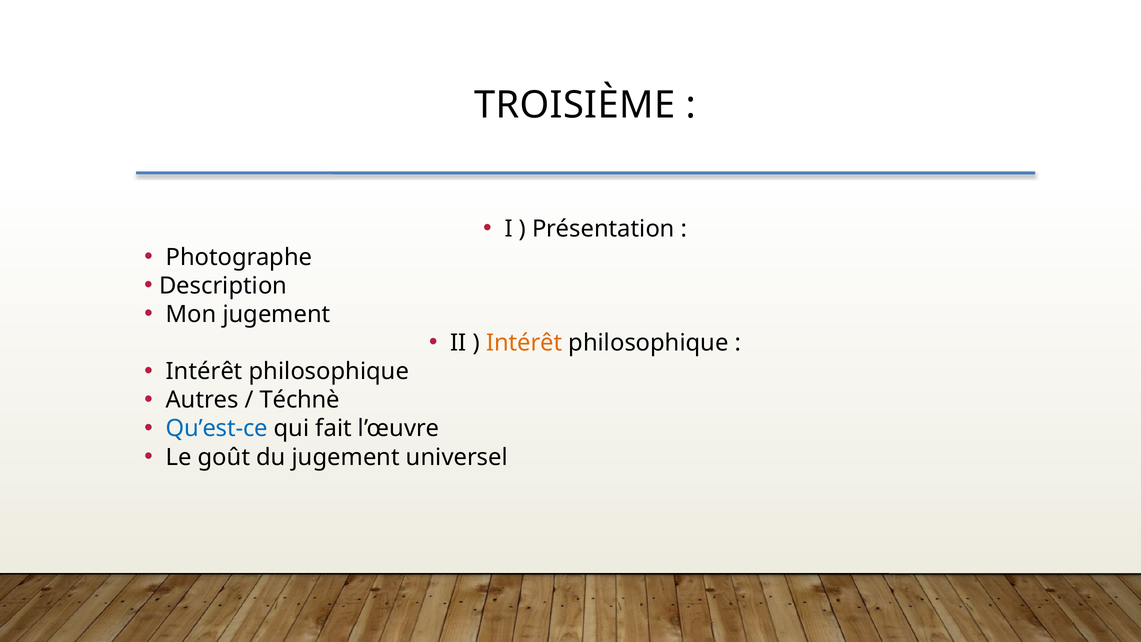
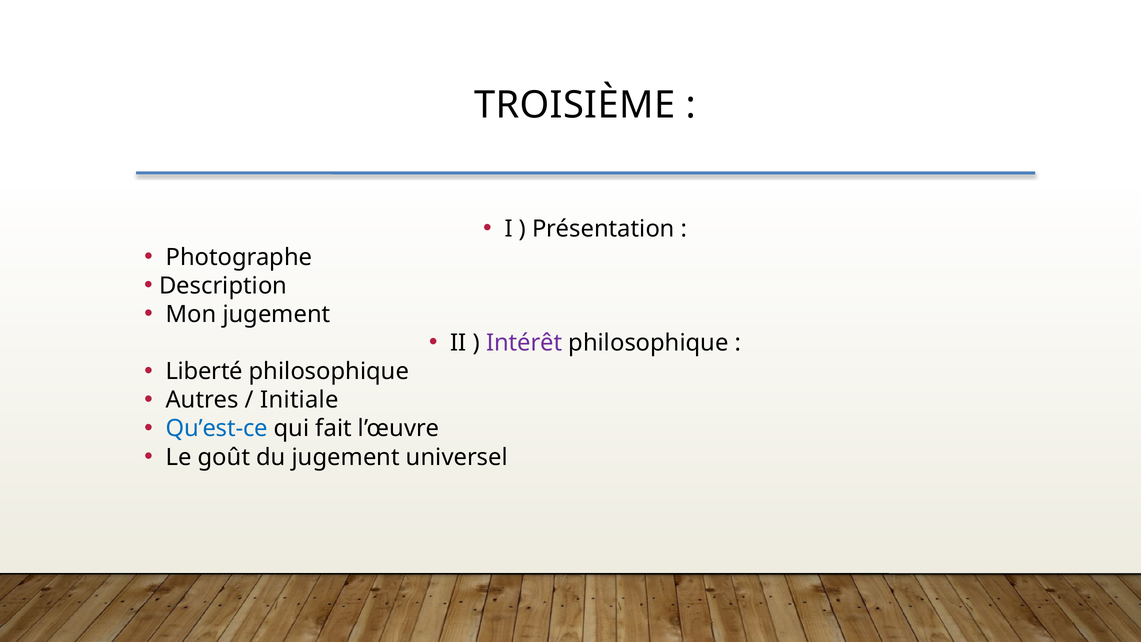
Intérêt colour: orange -> purple (524, 343)
Intérêt: Intérêt -> Liberté (204, 371)
Téchnè: Téchnè -> Initiale (300, 400)
